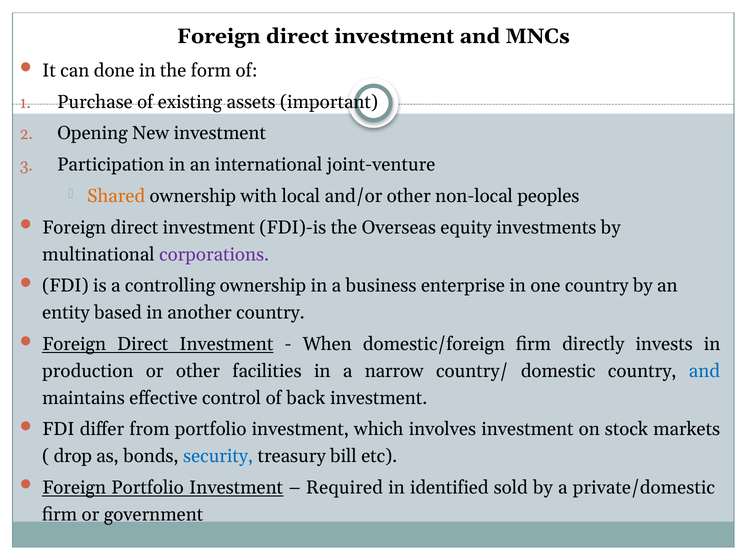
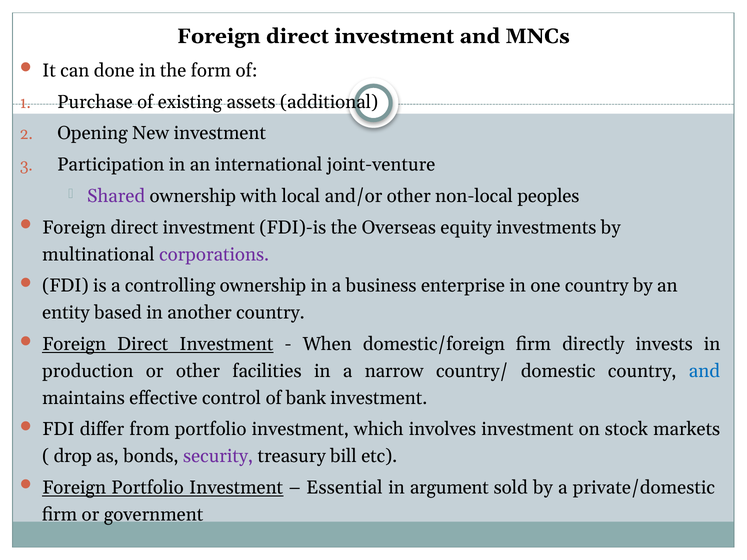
important: important -> additional (329, 102)
Shared colour: orange -> purple (116, 196)
back: back -> bank (306, 398)
security colour: blue -> purple (218, 456)
Required: Required -> Essential (344, 488)
identified: identified -> argument (449, 488)
